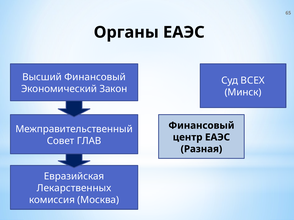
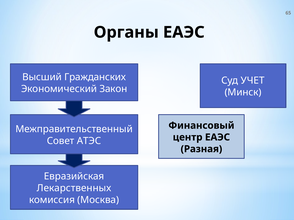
Высший Финансовый: Финансовый -> Гражданских (95, 77)
ВСЕХ: ВСЕХ -> УЧЕТ (253, 81)
ГЛАВ: ГЛАВ -> АТЭС (89, 141)
